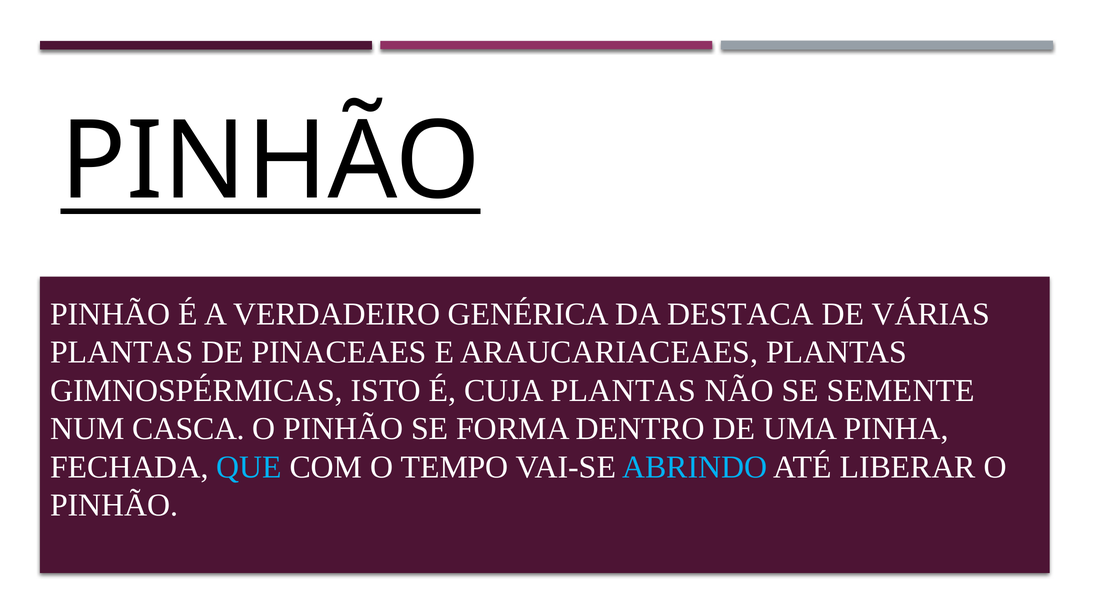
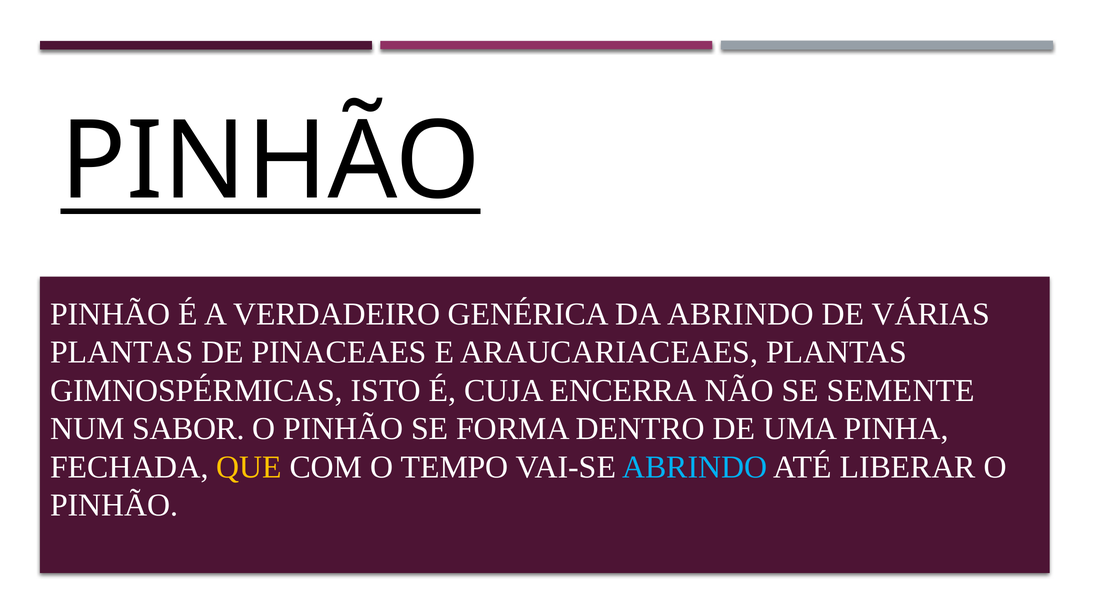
DA DESTACA: DESTACA -> ABRINDO (740, 314)
CUJA PLANTAS: PLANTAS -> ENCERRA (623, 390)
CASCA: CASCA -> SABOR (188, 429)
QUE colour: light blue -> yellow (249, 467)
